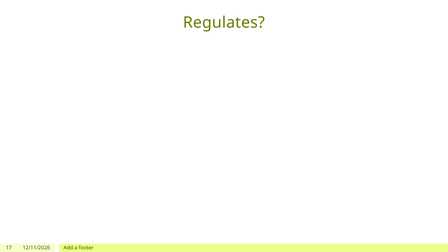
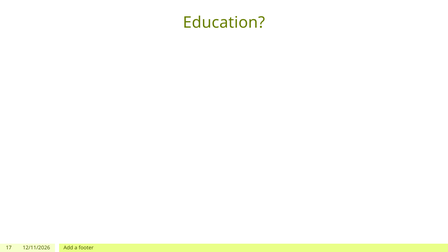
Regulates: Regulates -> Education (224, 22)
